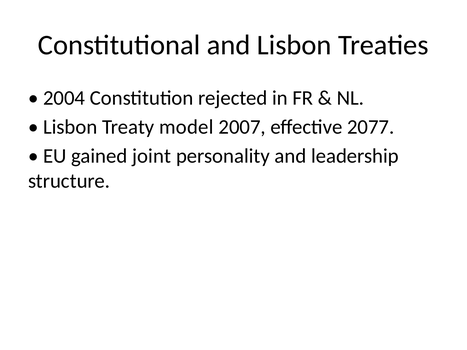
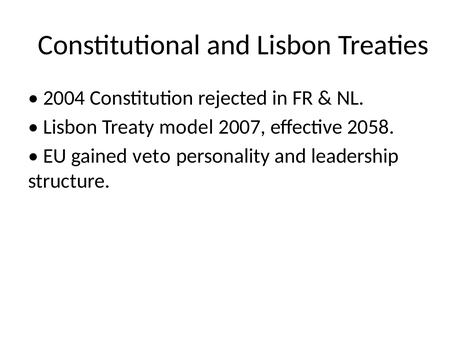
2077: 2077 -> 2058 (371, 127)
joint: joint -> veto (152, 156)
